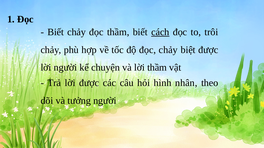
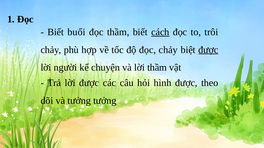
Biết chảy: chảy -> buổi (76, 32)
được underline: none -> present (208, 50)
hình nhân: nhân -> được (186, 83)
tưởng người: người -> tưởng (105, 101)
